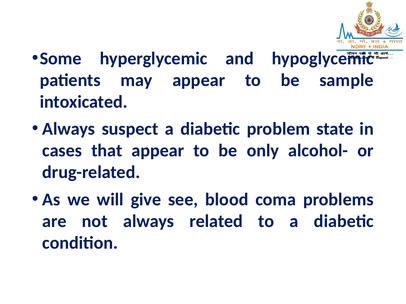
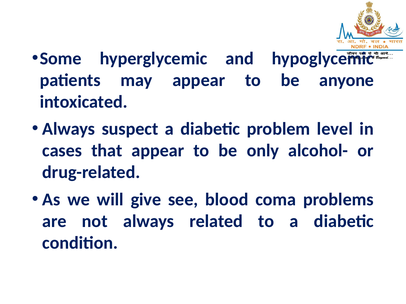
sample: sample -> anyone (347, 80)
state: state -> level (335, 129)
